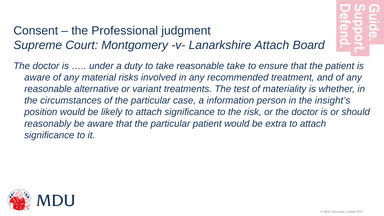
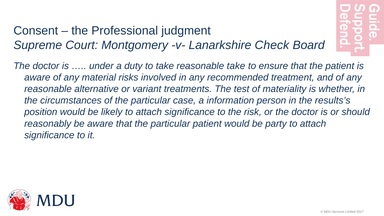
Lanarkshire Attach: Attach -> Check (272, 45)
insight’s: insight’s -> results’s (333, 101)
extra: extra -> party (276, 124)
